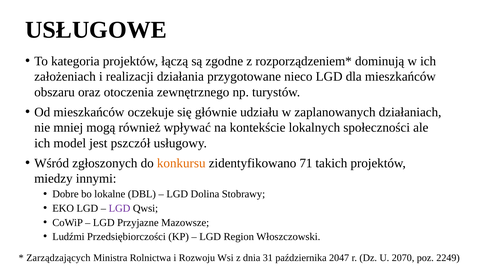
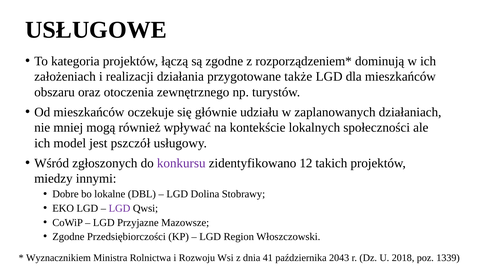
nieco: nieco -> także (298, 77)
konkursu colour: orange -> purple (181, 163)
71: 71 -> 12 (306, 163)
Ludźmi: Ludźmi -> Zgodne (68, 236)
Zarządzających: Zarządzających -> Wyznacznikiem (58, 258)
31: 31 -> 41 (268, 258)
2047: 2047 -> 2043 (339, 258)
2070: 2070 -> 2018 (403, 258)
2249: 2249 -> 1339 (448, 258)
